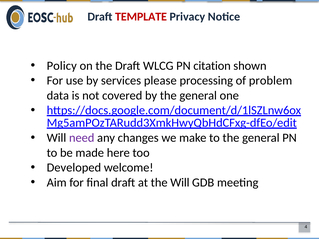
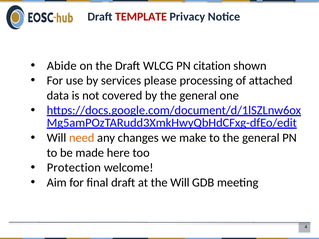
Policy: Policy -> Abide (62, 66)
problem: problem -> attached (271, 81)
need colour: purple -> orange (82, 138)
Developed: Developed -> Protection (74, 168)
